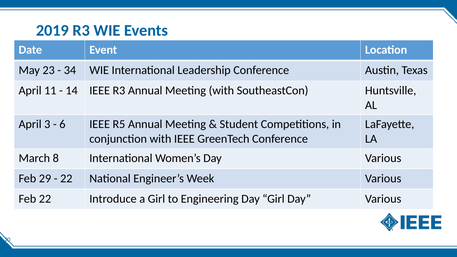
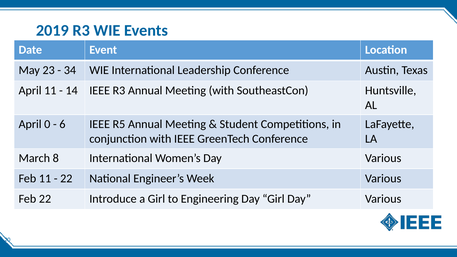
3: 3 -> 0 (47, 124)
Feb 29: 29 -> 11 (45, 179)
